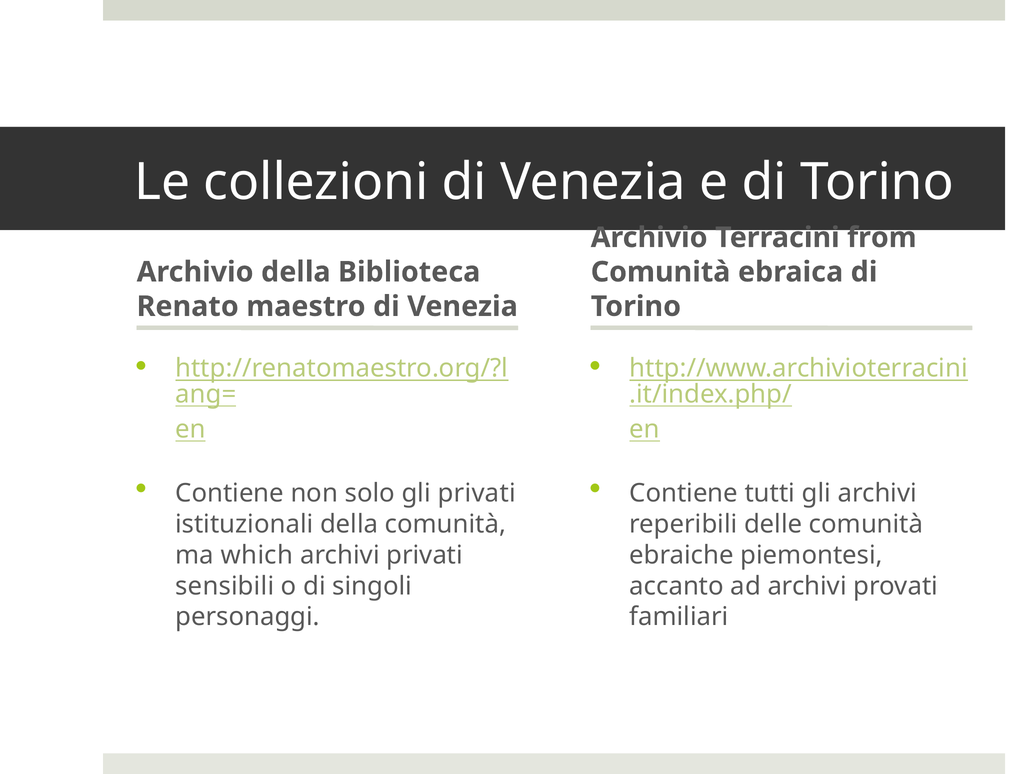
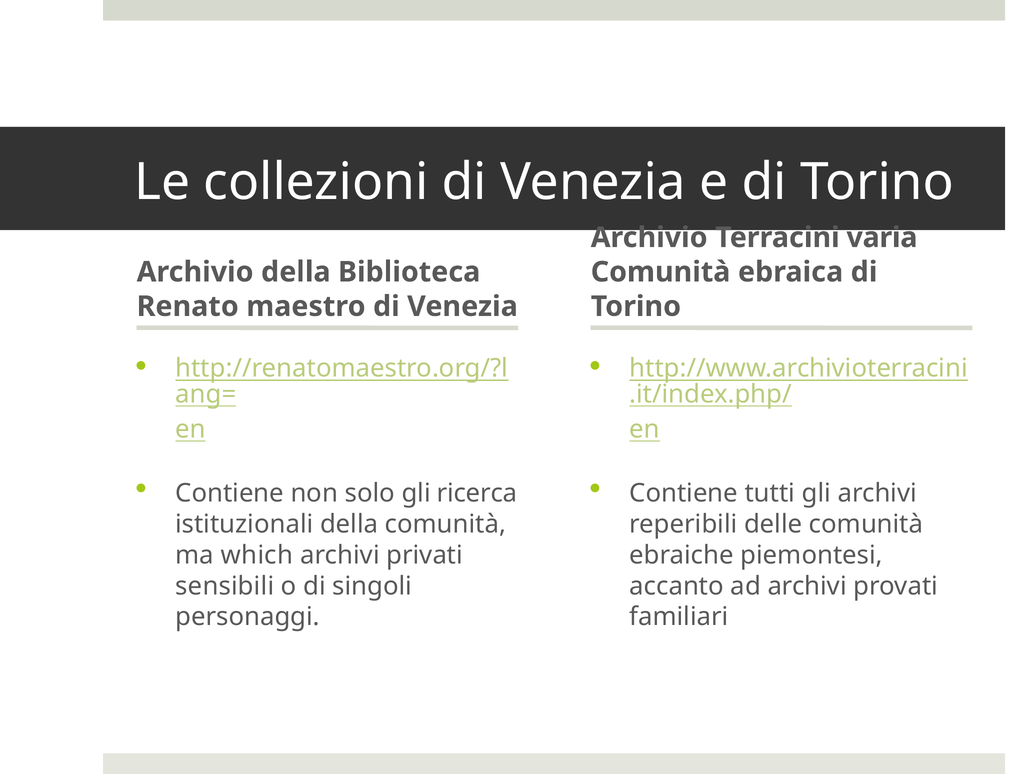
from: from -> varia (882, 237)
gli privati: privati -> ricerca (477, 493)
